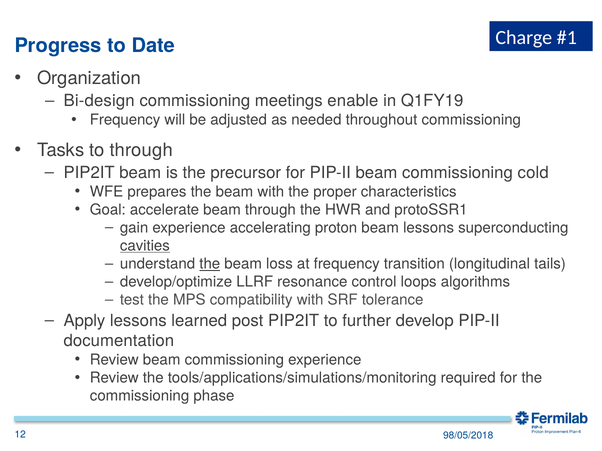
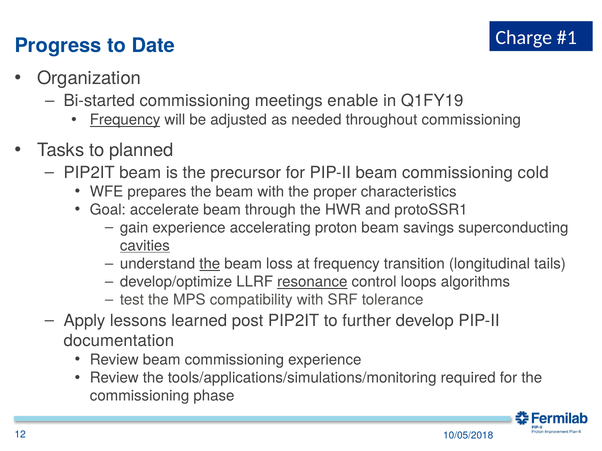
Bi-design: Bi-design -> Bi-started (99, 101)
Frequency underline: none -> present (125, 120)
to through: through -> planned (141, 150)
beam lessons: lessons -> savings (429, 228)
resonance underline: none -> present (312, 282)
98/05/2018: 98/05/2018 -> 10/05/2018 (468, 436)
